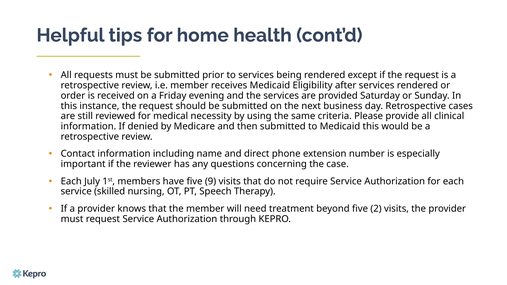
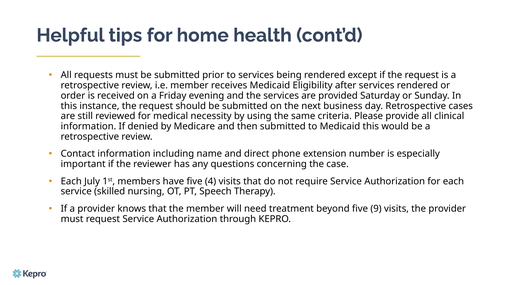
9: 9 -> 4 (211, 181)
2: 2 -> 9 (376, 209)
